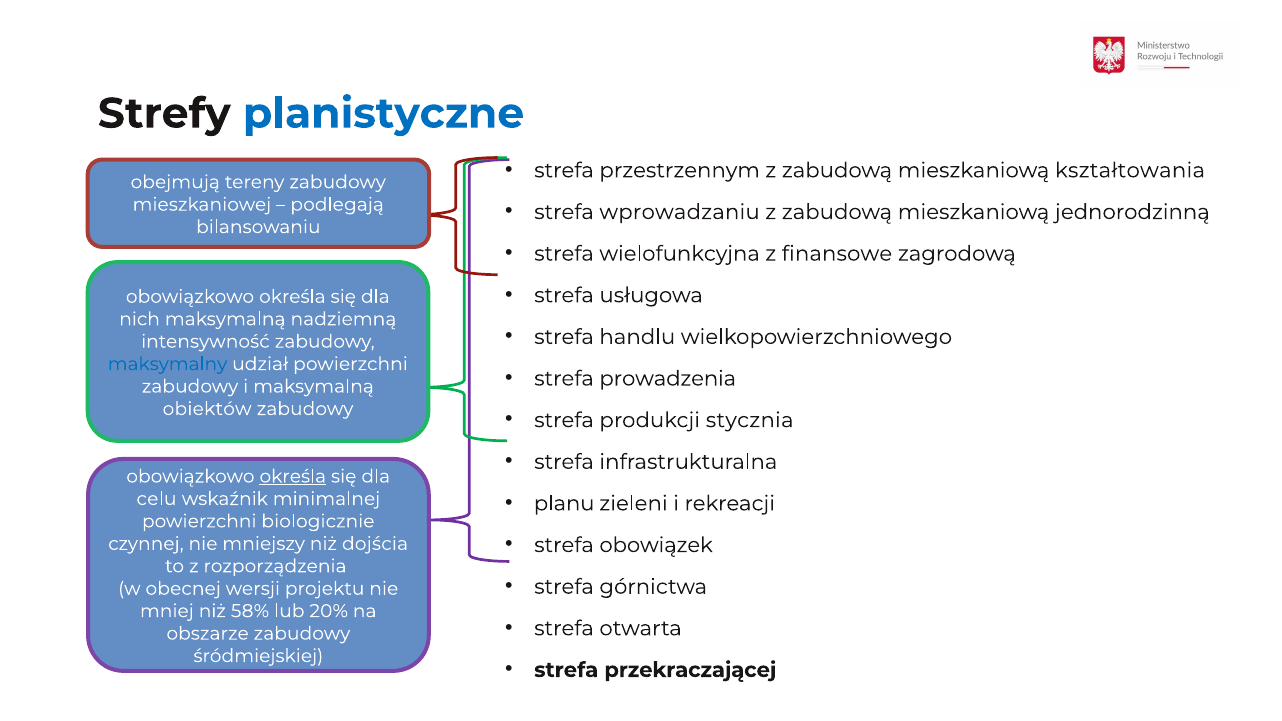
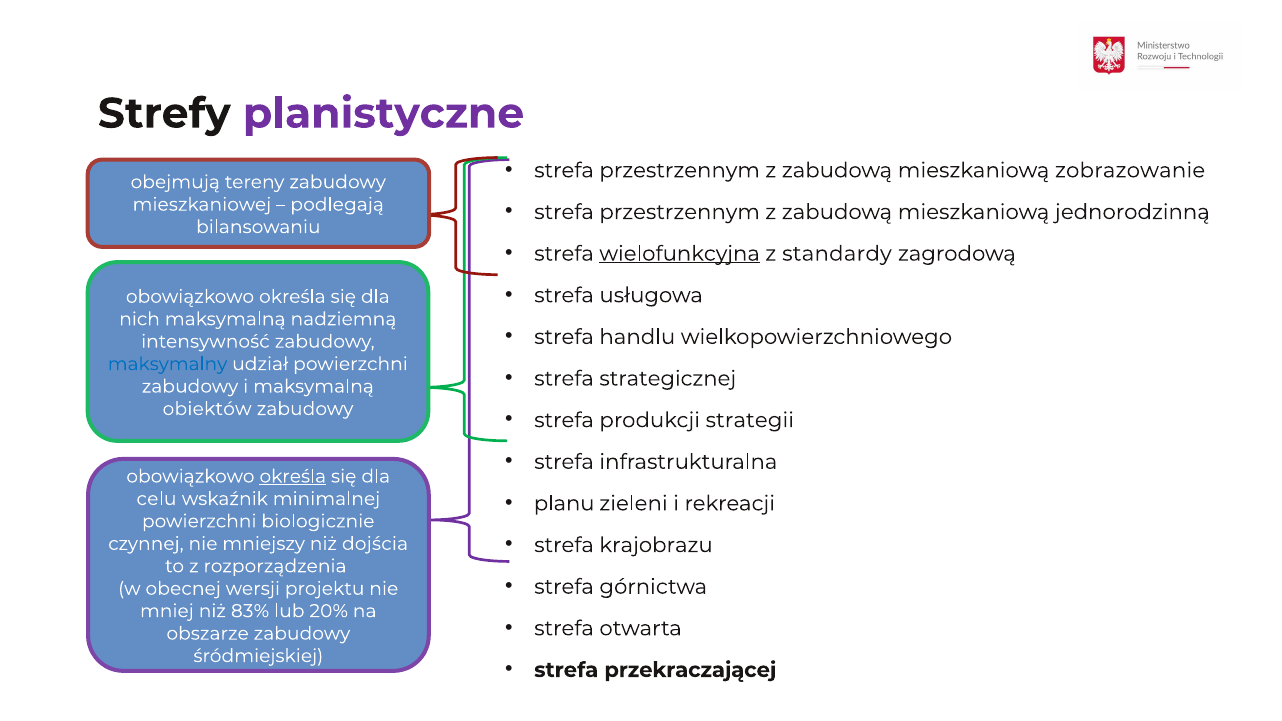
planistyczne colour: blue -> purple (384, 114)
kształtowania: kształtowania -> zobrazowanie (1130, 170)
wprowadzaniu: wprowadzaniu -> przestrzennym (680, 212)
wielofunkcyjna underline: none -> present (680, 254)
finansowe: finansowe -> standardy (837, 254)
prowadzenia: prowadzenia -> strategicznej (668, 379)
stycznia: stycznia -> strategii (750, 420)
obowiązek: obowiązek -> krajobrazu (656, 545)
58%: 58% -> 83% (250, 611)
